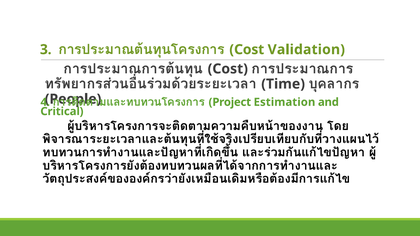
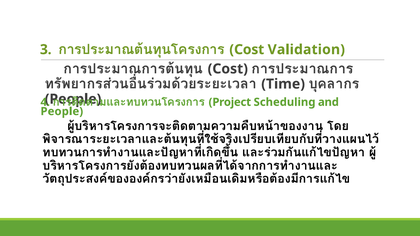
Estimation: Estimation -> Scheduling (285, 102)
Critical: Critical -> People (62, 112)
